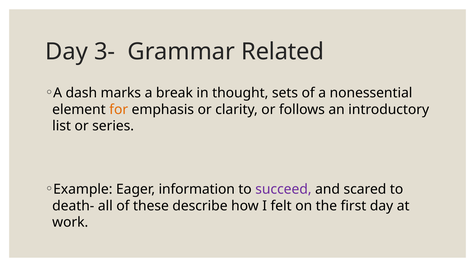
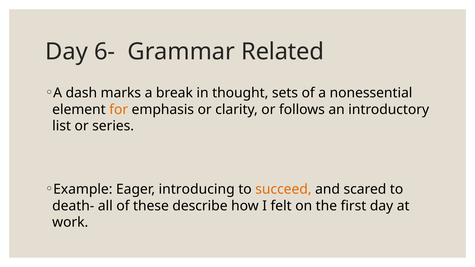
3-: 3- -> 6- (105, 52)
information: information -> introducing (197, 189)
succeed colour: purple -> orange (283, 189)
